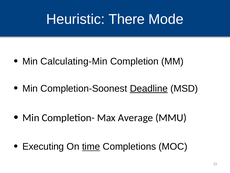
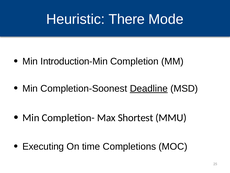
Calculating-Min: Calculating-Min -> Introduction-Min (74, 61)
Average: Average -> Shortest (136, 117)
time underline: present -> none (91, 146)
